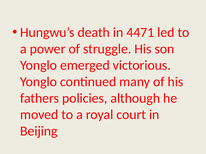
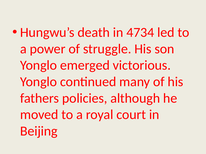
4471: 4471 -> 4734 (140, 33)
